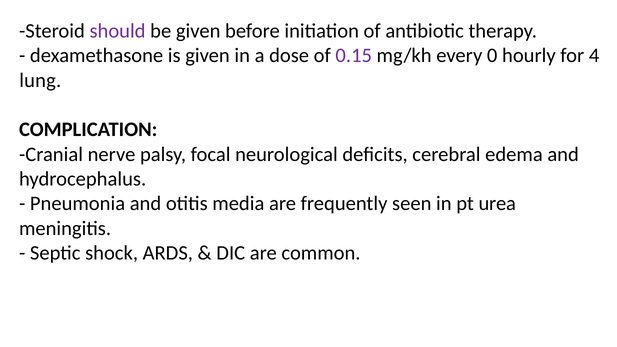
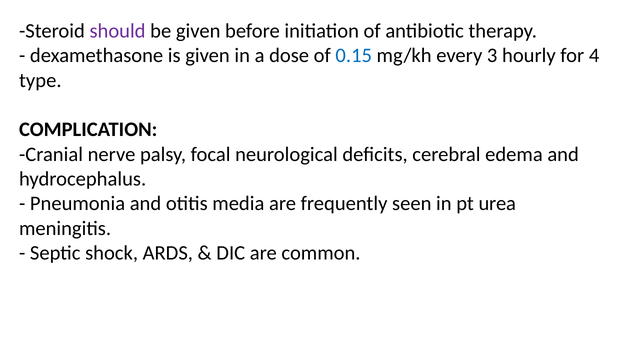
0.15 colour: purple -> blue (354, 56)
0: 0 -> 3 (492, 56)
lung: lung -> type (40, 80)
